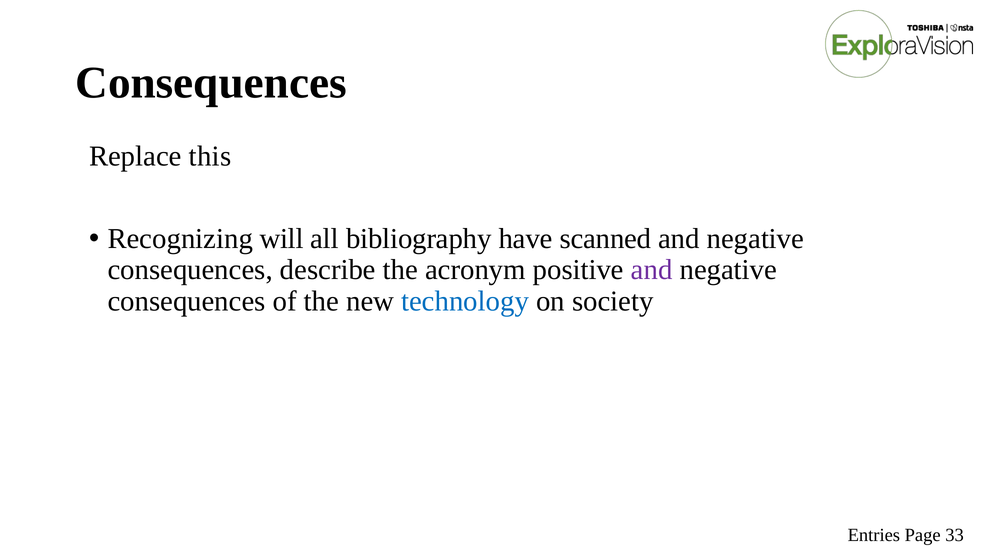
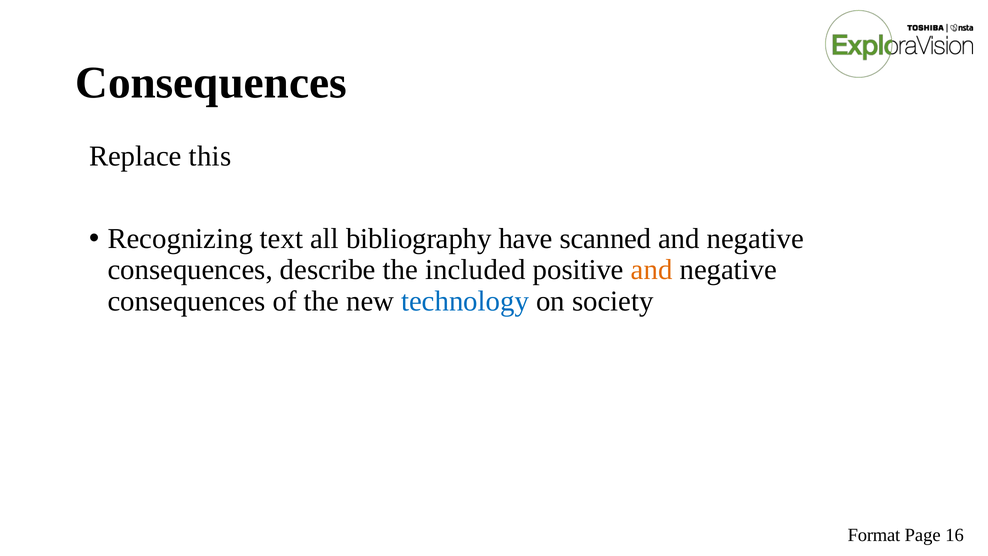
will: will -> text (282, 239)
acronym: acronym -> included (475, 270)
and colour: purple -> orange (652, 270)
Entries: Entries -> Format (874, 535)
33: 33 -> 16 (955, 535)
